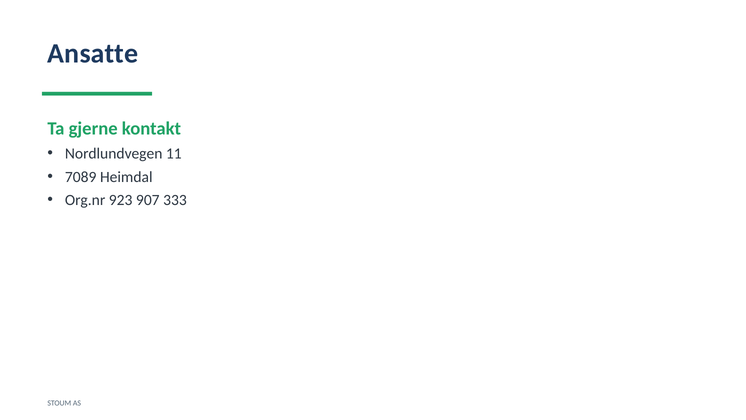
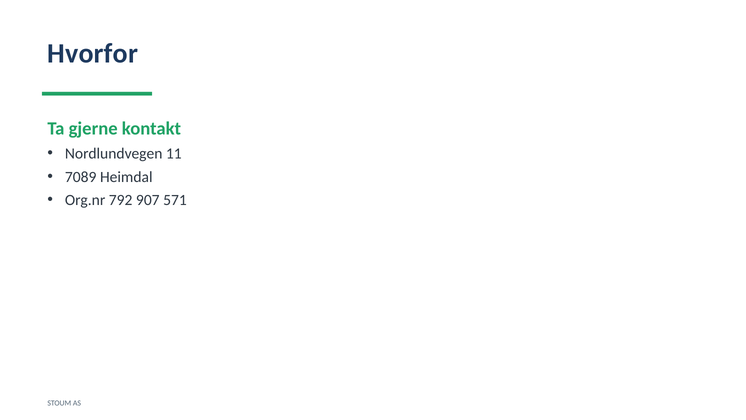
Ansatte: Ansatte -> Hvorfor (93, 53)
923: 923 -> 792 (121, 200)
333: 333 -> 571 (175, 200)
